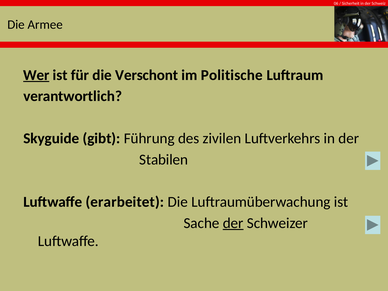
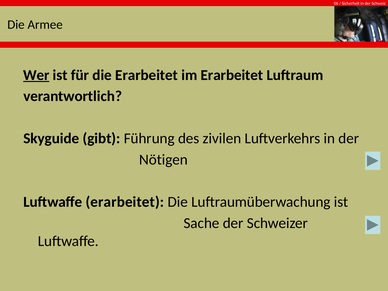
die Verschont: Verschont -> Erarbeitet (147, 75)
im Politische: Politische -> Erarbeitet (232, 75)
Stabilen: Stabilen -> Nötigen (164, 160)
der underline: present -> none (233, 223)
